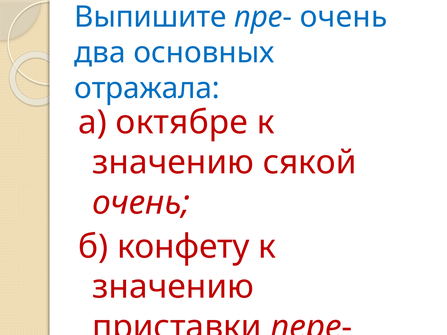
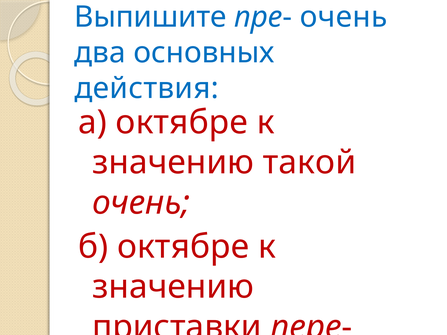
отражала: отражала -> действия (147, 88)
сякой: сякой -> такой (309, 163)
б конфету: конфету -> октябре (183, 247)
